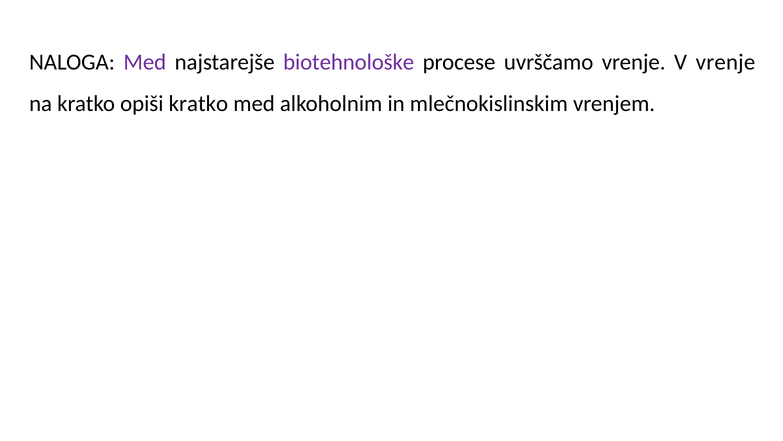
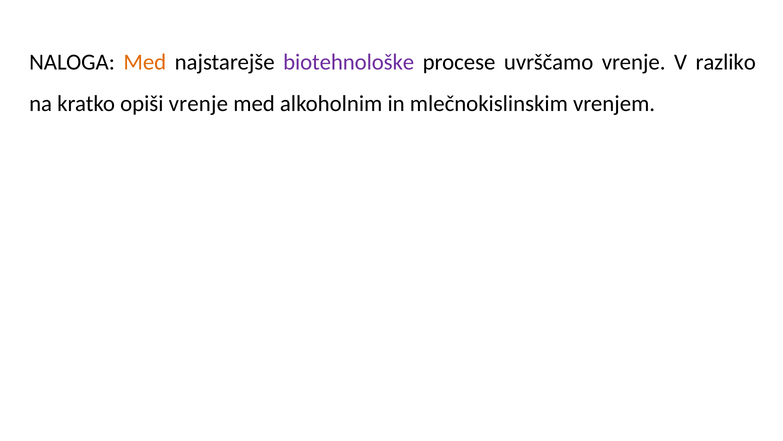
Med colour: purple -> orange (145, 62)
V vrenje: vrenje -> razliko (726, 62)
opiši kratko: kratko -> vrenje (198, 103)
